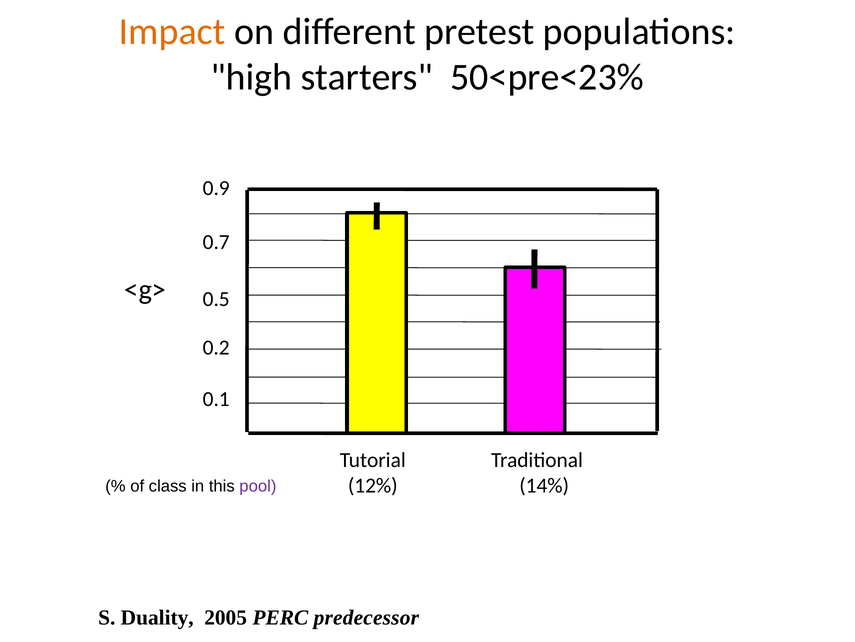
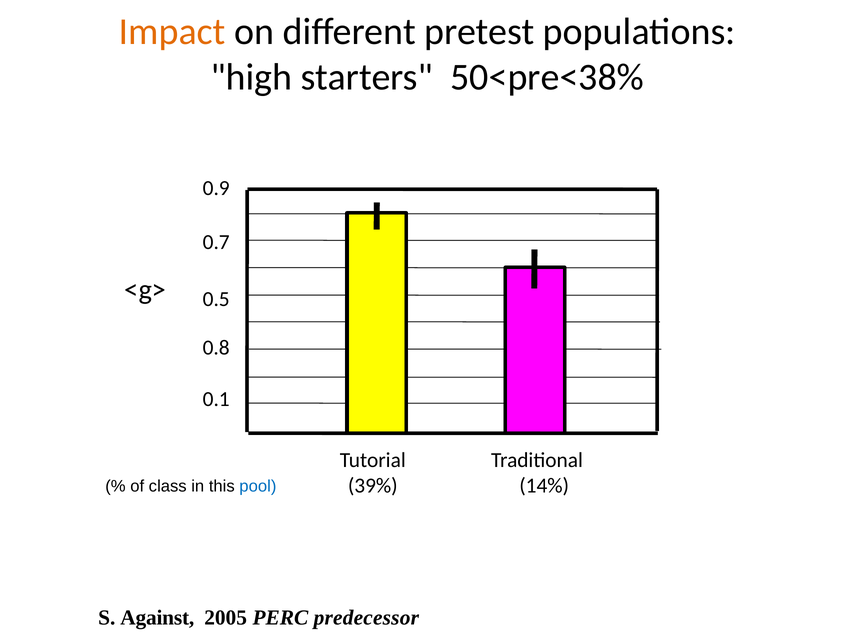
50<pre<23%: 50<pre<23% -> 50<pre<38% (547, 77)
0.2: 0.2 -> 0.8 (216, 347)
12%: 12% -> 39% (373, 485)
pool colour: purple -> blue (258, 486)
Duality: Duality -> Against (157, 617)
